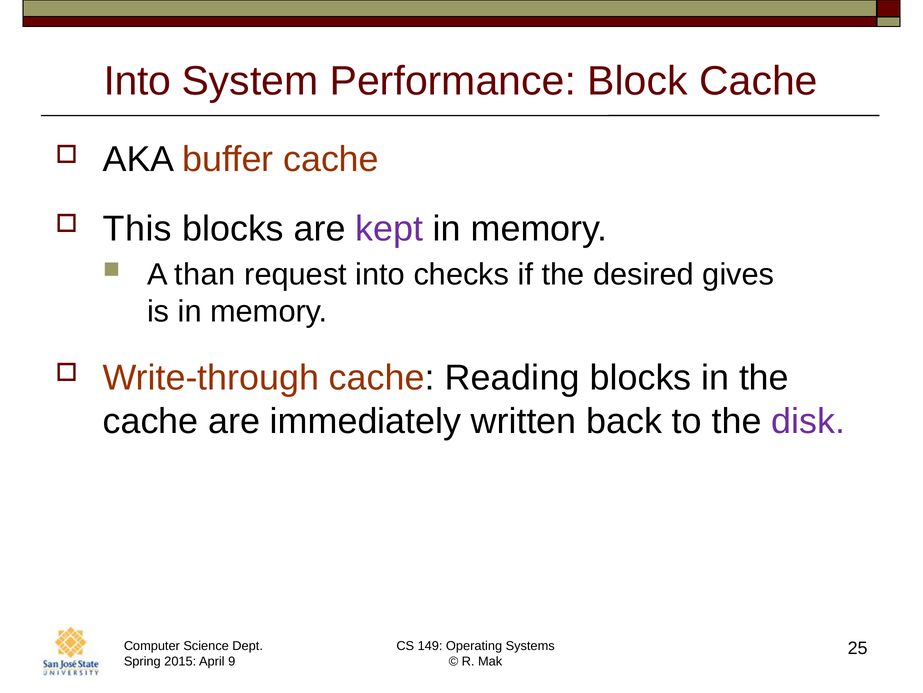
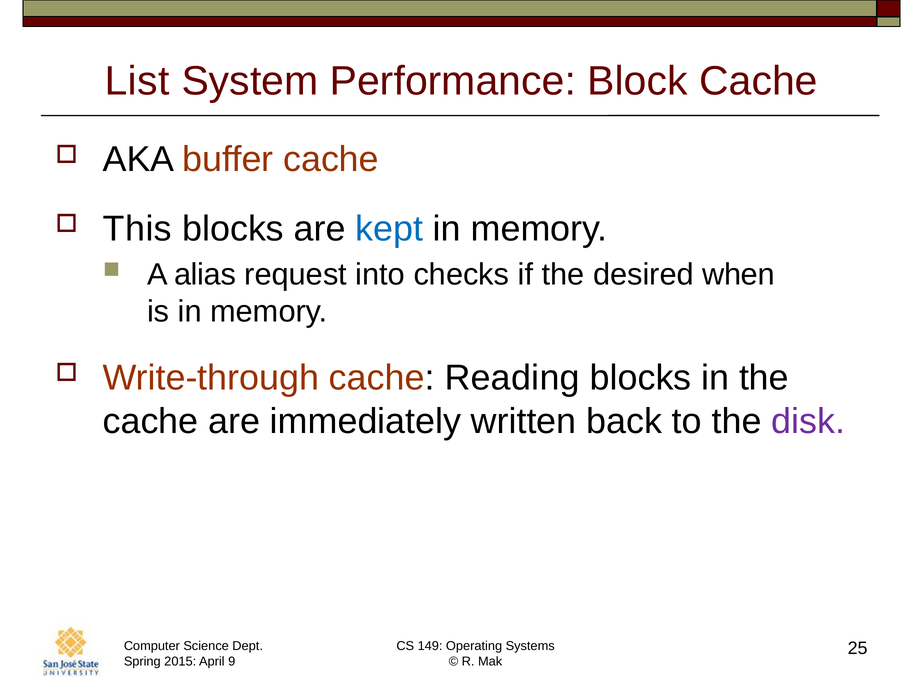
Into: Into -> List (137, 81)
kept colour: purple -> blue (389, 229)
than: than -> alias (205, 274)
gives: gives -> when (738, 274)
